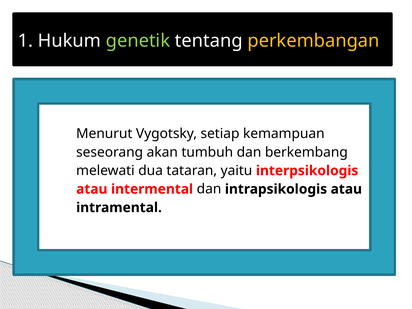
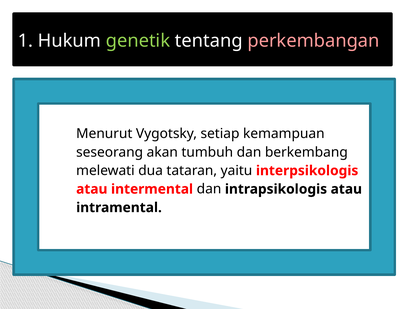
perkembangan colour: yellow -> pink (313, 41)
